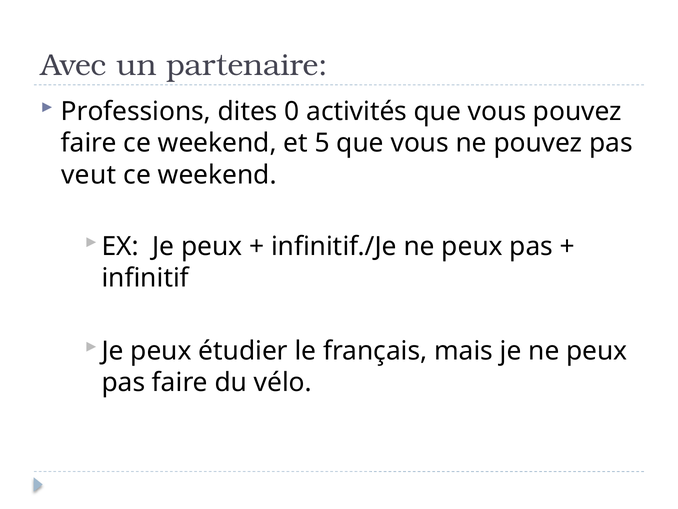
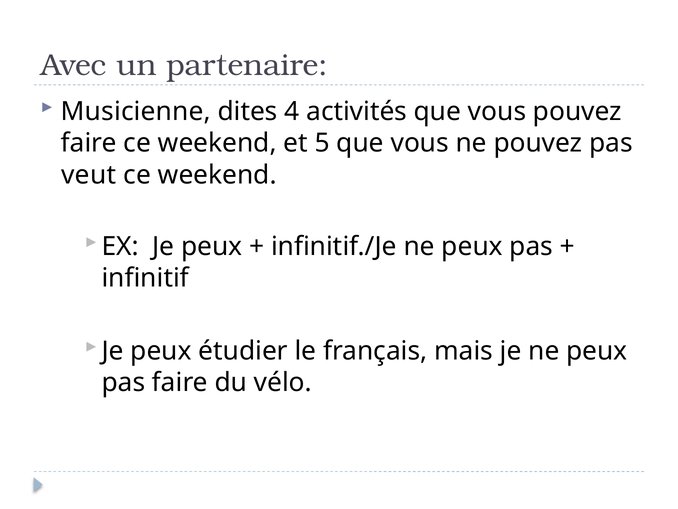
Professions: Professions -> Musicienne (136, 111)
0: 0 -> 4 (292, 111)
